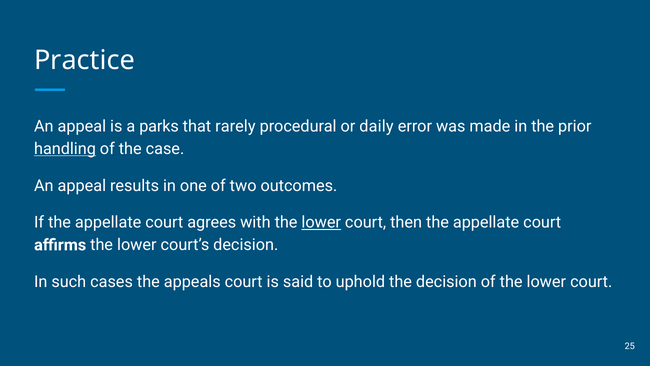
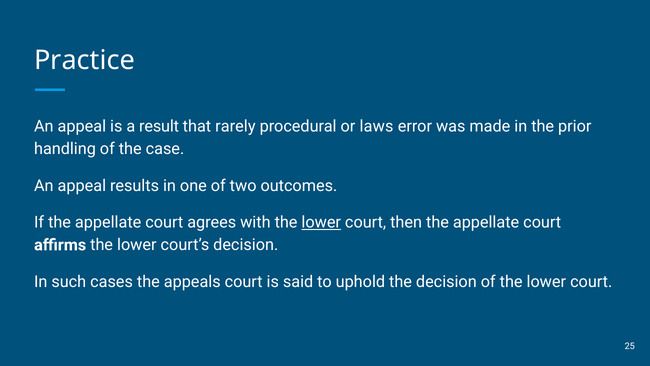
parks: parks -> result (159, 126)
daily: daily -> laws (376, 126)
handling underline: present -> none (65, 149)
